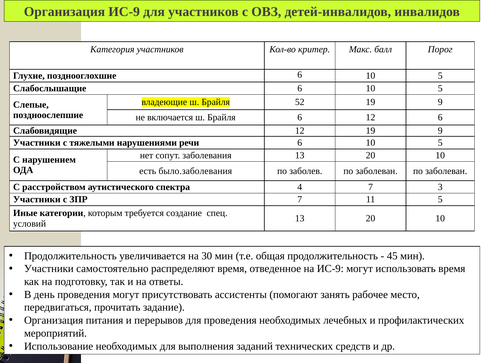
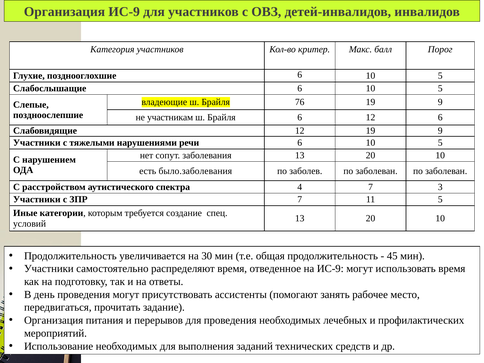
52: 52 -> 76 (300, 102)
включается: включается -> участникам (170, 117)
